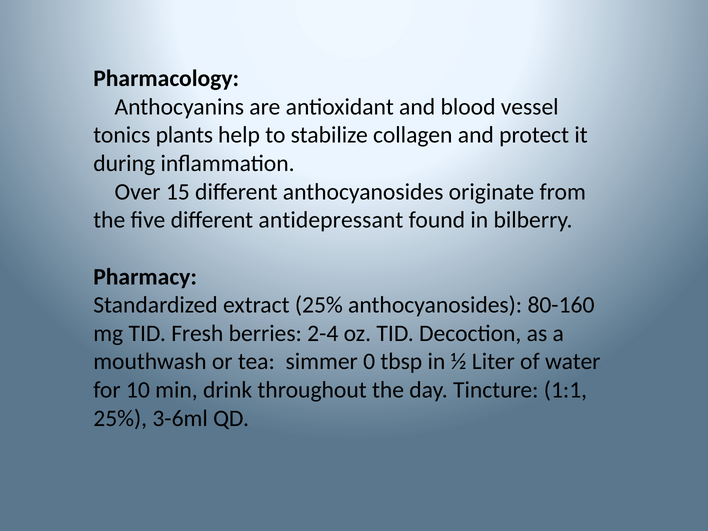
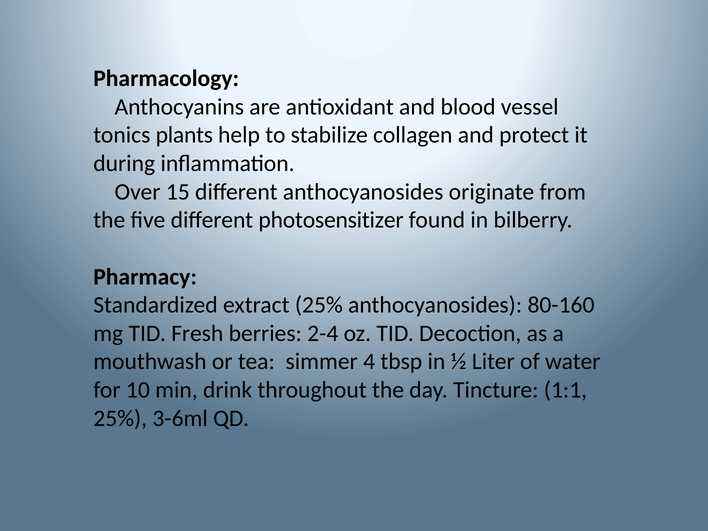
antidepressant: antidepressant -> photosensitizer (331, 220)
0: 0 -> 4 (369, 362)
